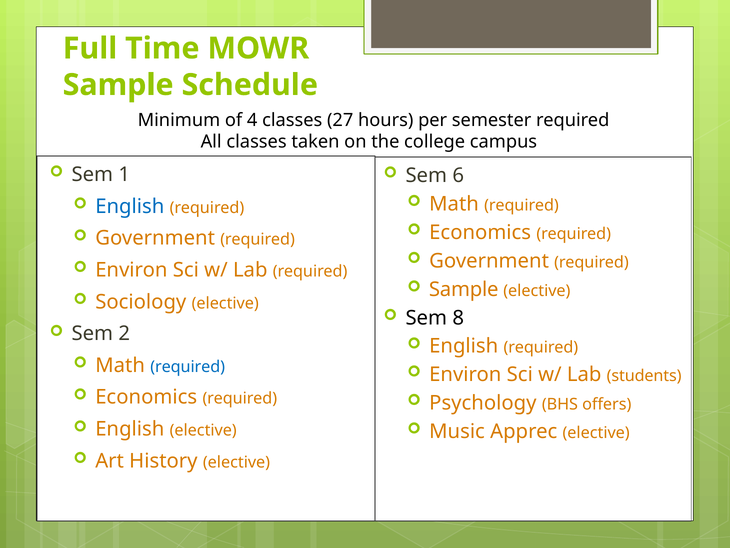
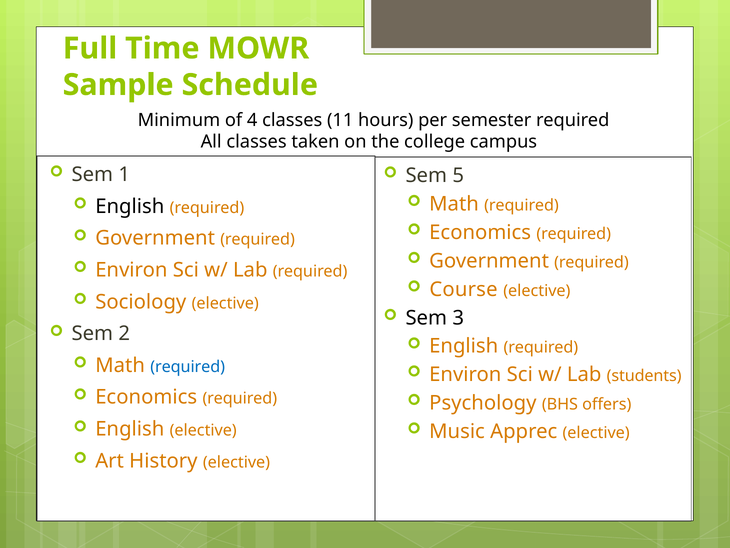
27: 27 -> 11 (340, 120)
6: 6 -> 5 (458, 175)
English colour: blue -> black (130, 206)
Sample: Sample -> Course (464, 289)
8: 8 -> 3 (458, 318)
